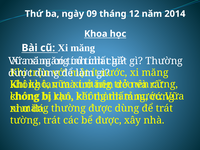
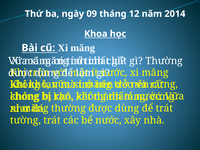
bể được: được -> nước (108, 120)
